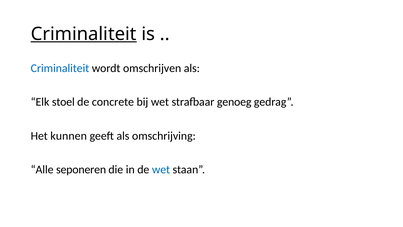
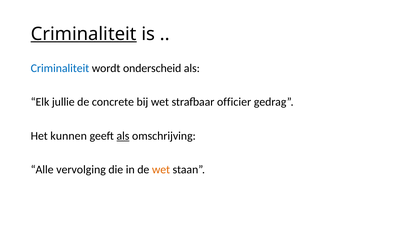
omschrijven: omschrijven -> onderscheid (152, 68)
stoel: stoel -> jullie (63, 102)
genoeg: genoeg -> officier (234, 102)
als underline: none -> present (123, 136)
seponeren: seponeren -> vervolging (81, 170)
wet colour: blue -> orange (161, 170)
